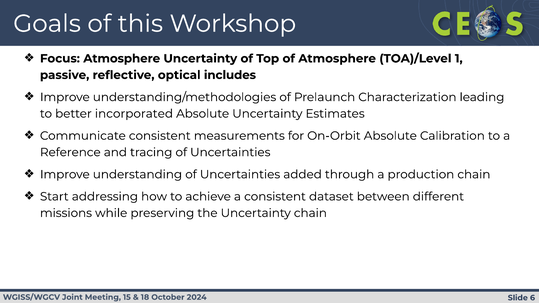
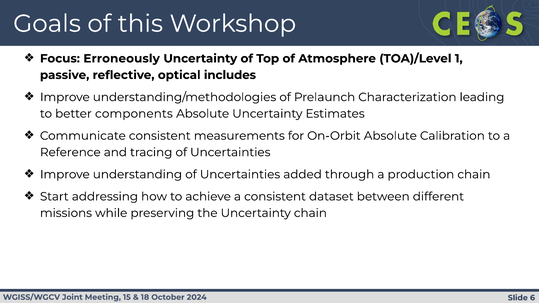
Focus Atmosphere: Atmosphere -> Erroneously (122, 59)
incorporated: incorporated -> components (134, 114)
